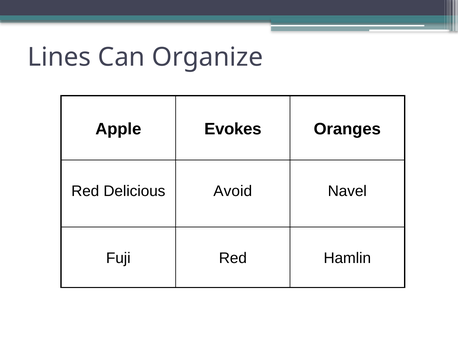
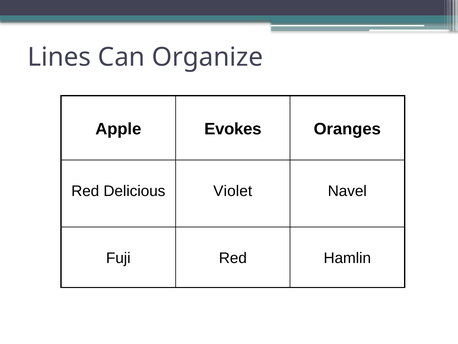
Avoid: Avoid -> Violet (233, 191)
